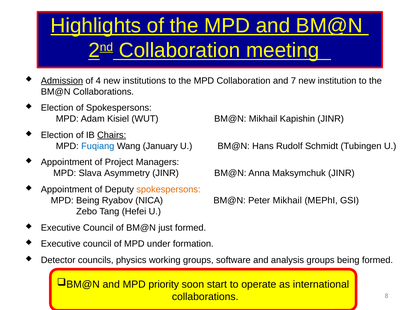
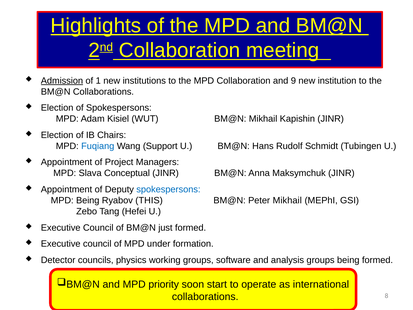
4: 4 -> 1 (98, 81)
7: 7 -> 9 (293, 81)
Chairs underline: present -> none (112, 135)
January: January -> Support (160, 146)
Asymmetry: Asymmetry -> Conceptual (127, 173)
spokespersons colour: orange -> blue (168, 189)
NICA: NICA -> THIS (149, 200)
